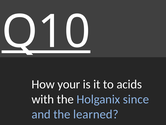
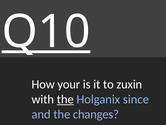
acids: acids -> zuxin (129, 84)
the underline: none -> present (65, 99)
learned: learned -> changes (96, 114)
